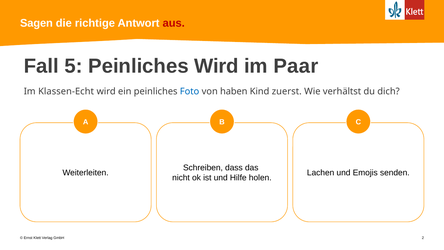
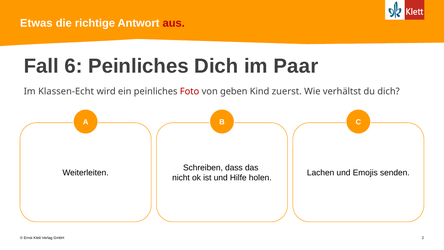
Sagen: Sagen -> Etwas (36, 23)
5: 5 -> 6 (73, 66)
Peinliches Wird: Wird -> Dich (216, 66)
Foto colour: blue -> red (190, 91)
haben: haben -> geben (234, 91)
